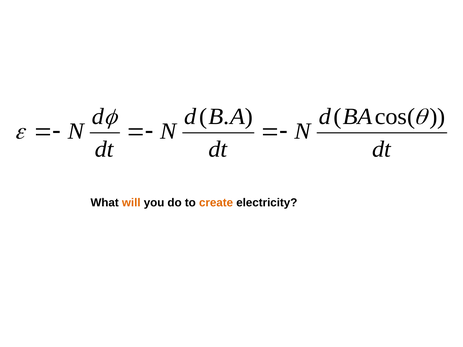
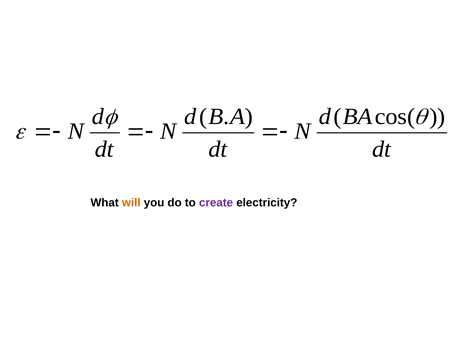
create colour: orange -> purple (216, 203)
